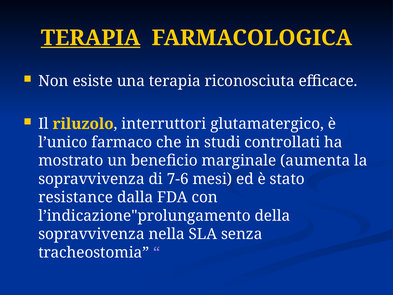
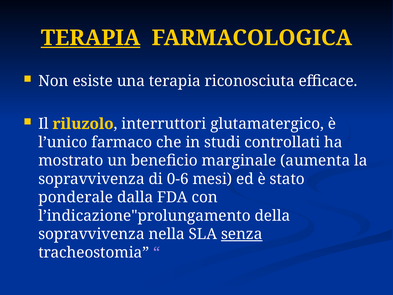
7-6: 7-6 -> 0-6 (178, 179)
resistance: resistance -> ponderale (76, 197)
senza underline: none -> present (242, 234)
